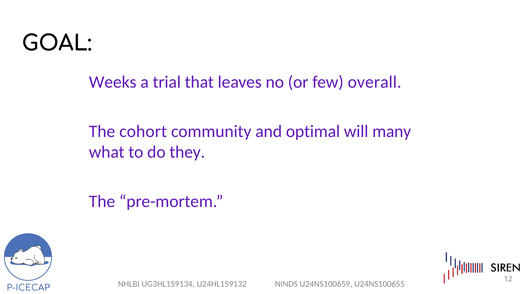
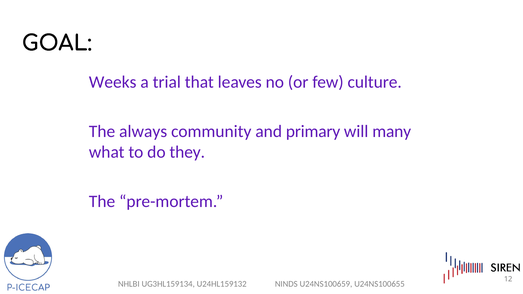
overall: overall -> culture (375, 82)
cohort: cohort -> always (143, 131)
optimal: optimal -> primary (313, 131)
